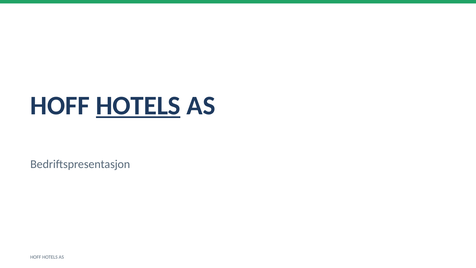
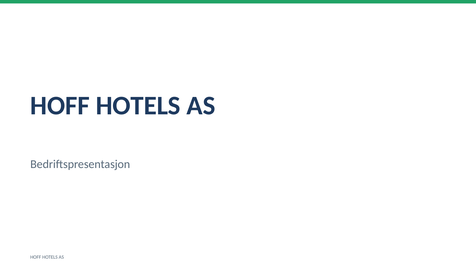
HOTELS underline: present -> none (138, 106)
